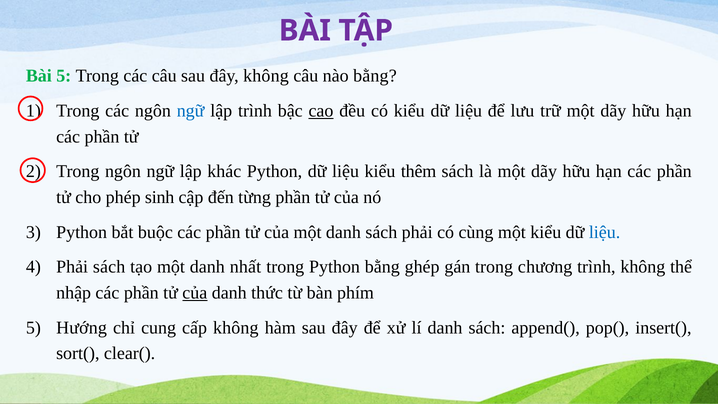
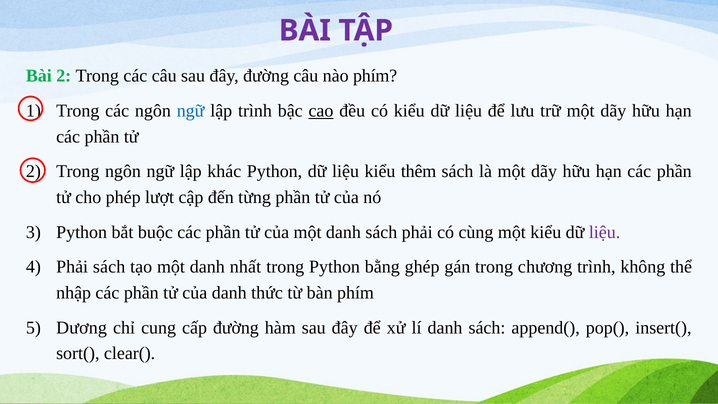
Bài 5: 5 -> 2 (64, 76)
đây không: không -> đường (266, 76)
nào bằng: bằng -> phím (375, 76)
sinh: sinh -> lượt (160, 197)
liệu colour: blue -> purple (605, 232)
của underline: present -> none (195, 293)
Hướng: Hướng -> Dương (82, 328)
cấp không: không -> đường (236, 328)
